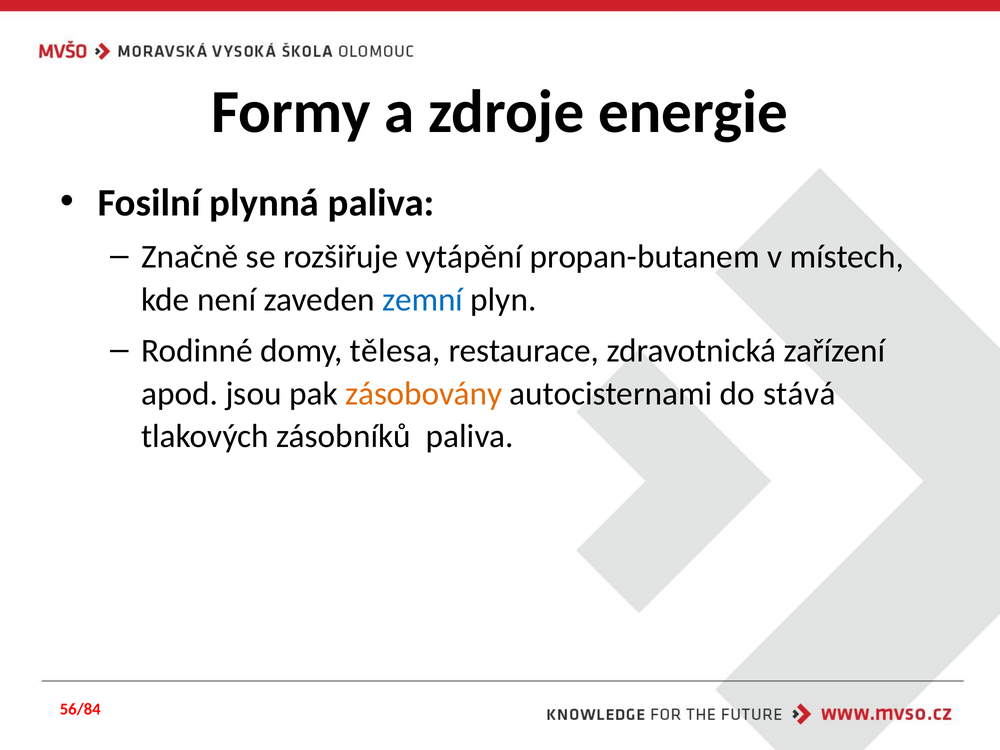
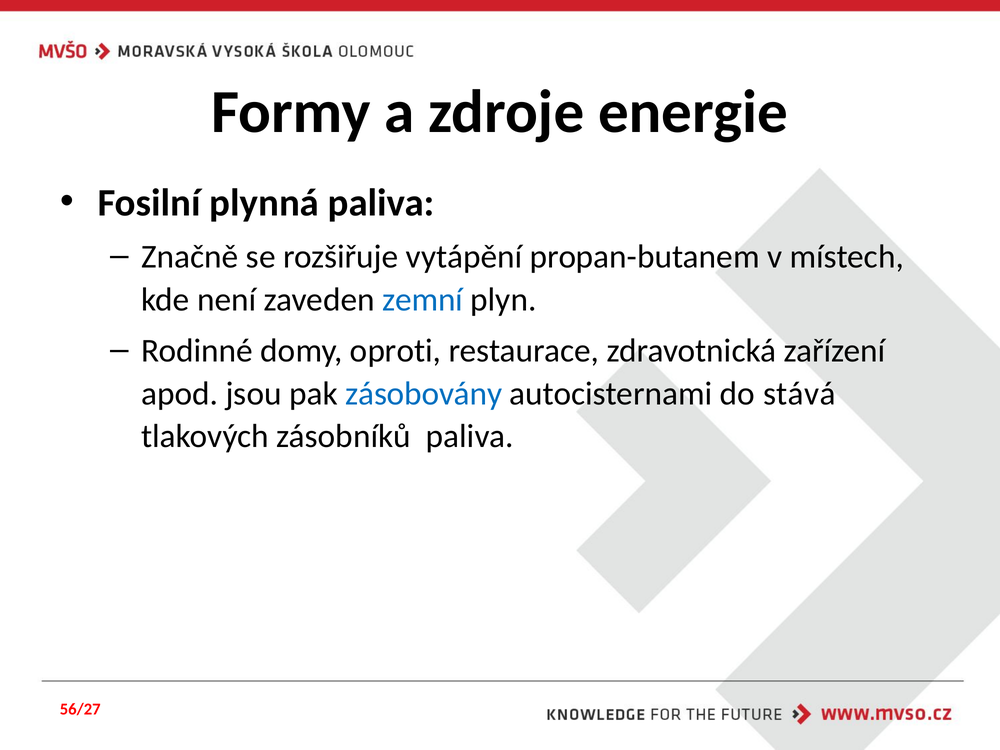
tělesa: tělesa -> oproti (396, 351)
zásobovány colour: orange -> blue (424, 394)
56/84: 56/84 -> 56/27 (80, 709)
